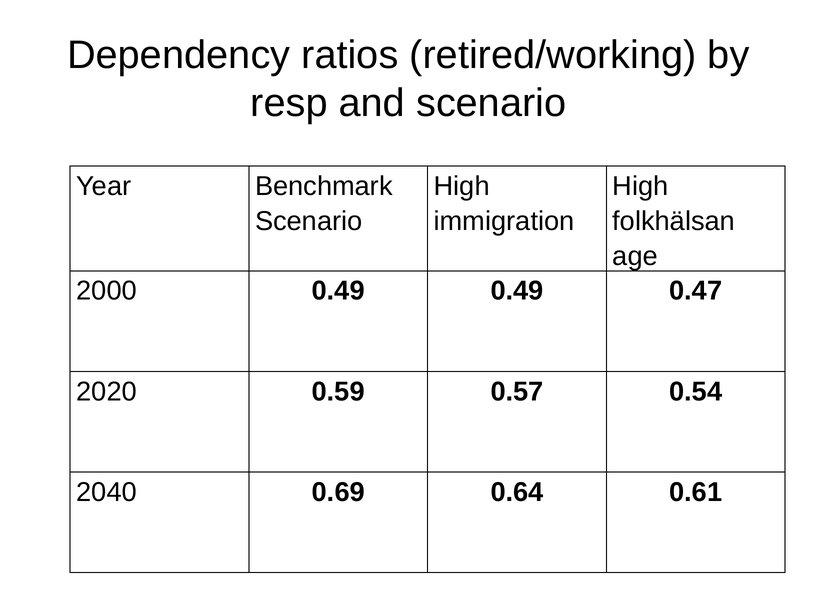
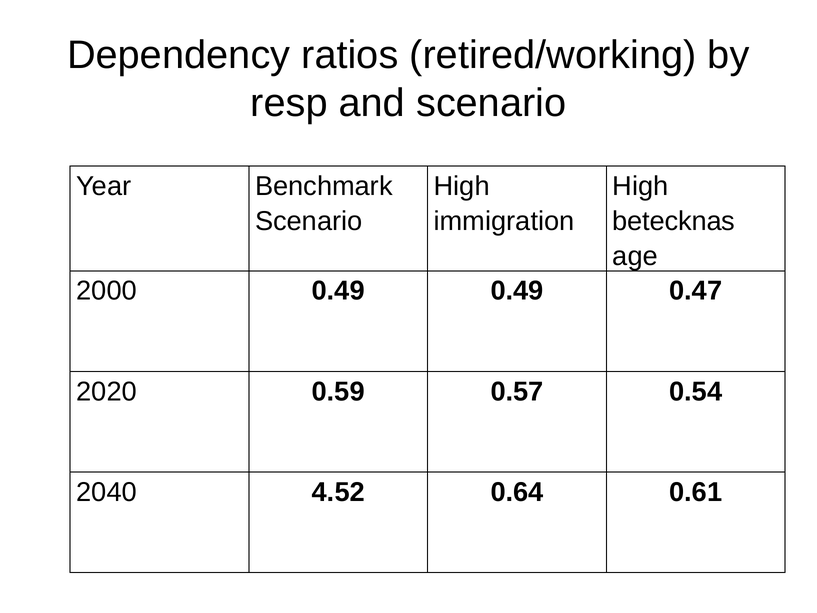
folkhälsan: folkhälsan -> betecknas (674, 221)
0.69: 0.69 -> 4.52 (338, 492)
